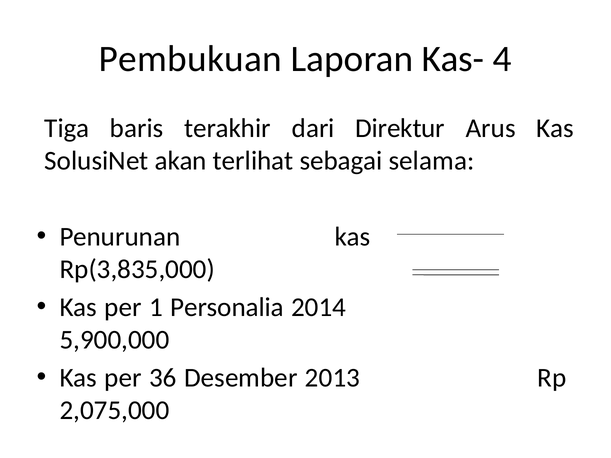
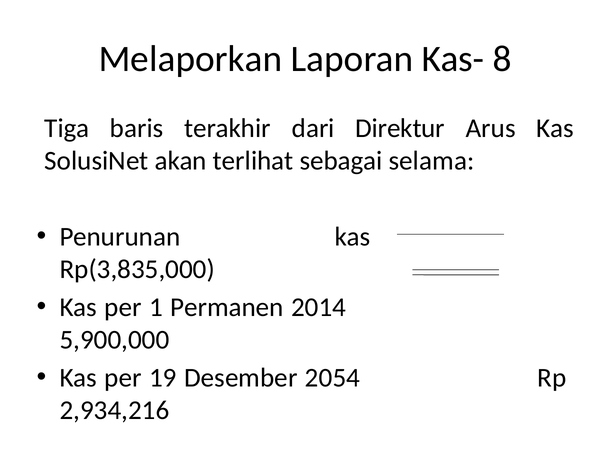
Pembukuan: Pembukuan -> Melaporkan (190, 59)
4: 4 -> 8 (502, 59)
Personalia: Personalia -> Permanen (227, 307)
36: 36 -> 19 (163, 378)
2013: 2013 -> 2054 (332, 378)
2,075,000: 2,075,000 -> 2,934,216 (115, 411)
